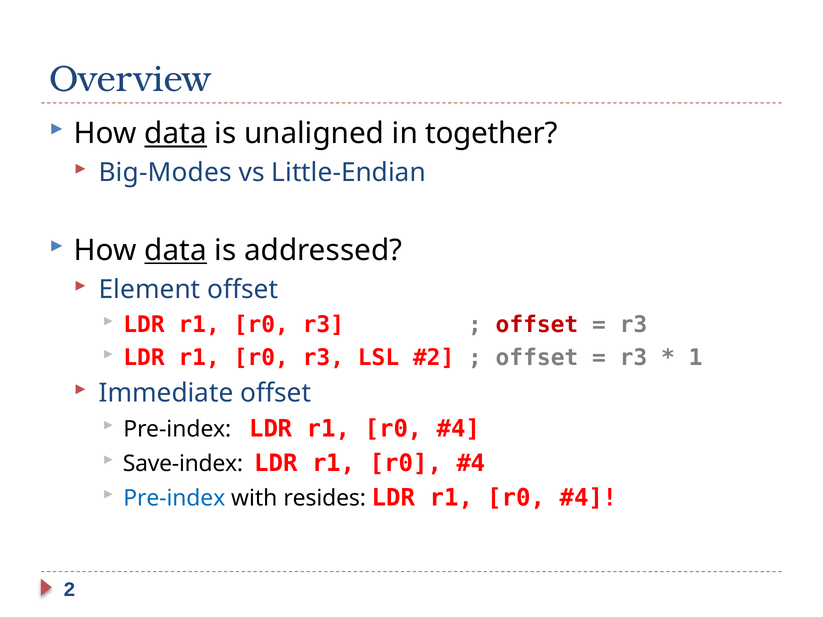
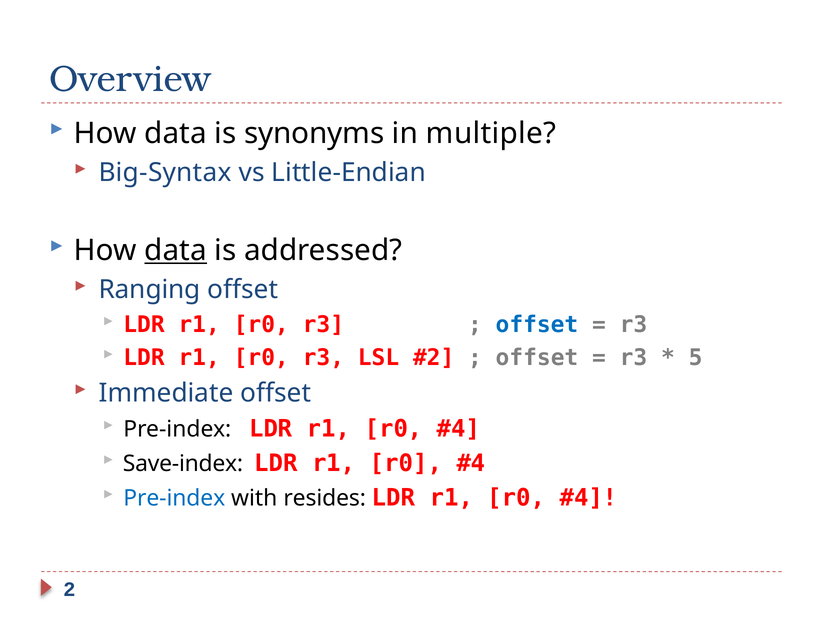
data underline: present -> none (176, 134)
unaligned: unaligned -> synonyms (314, 134)
together: together -> multiple (491, 134)
Big-Modes: Big-Modes -> Big-Syntax (165, 173)
Element: Element -> Ranging (150, 290)
offset colour: red -> blue (537, 325)
1: 1 -> 5 (696, 358)
